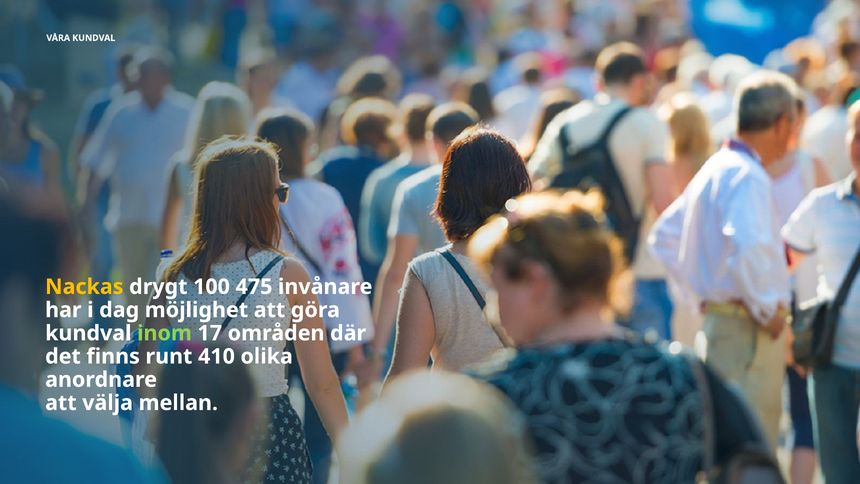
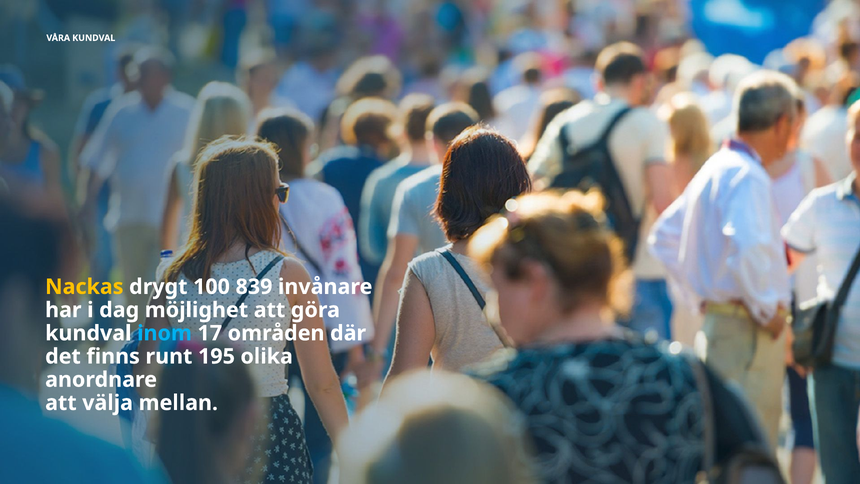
475: 475 -> 839 (254, 287)
inom colour: light green -> light blue (165, 333)
410: 410 -> 195 (216, 356)
